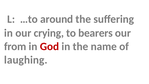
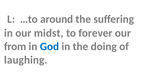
crying: crying -> midst (49, 33)
bearers: bearers -> forever (95, 33)
God colour: red -> blue (49, 46)
name: name -> doing (104, 46)
